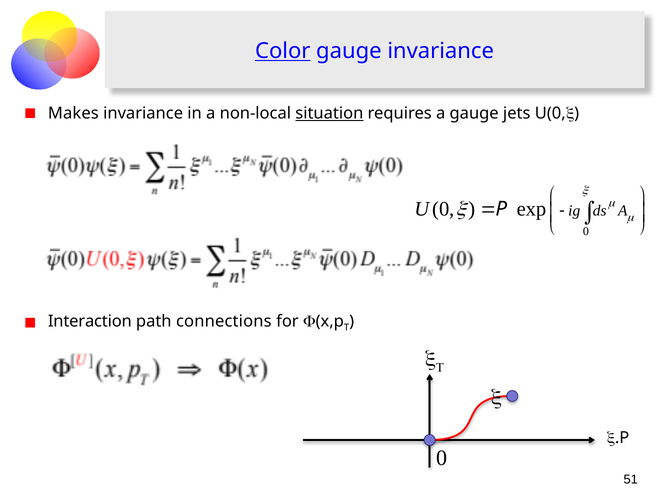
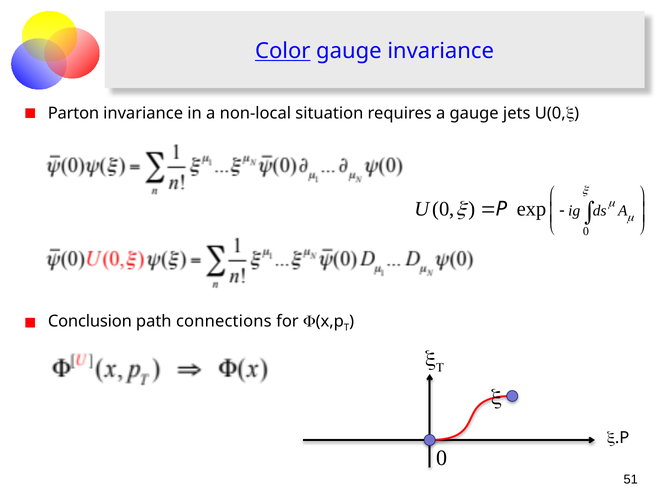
Makes: Makes -> Parton (73, 114)
situation underline: present -> none (329, 114)
Interaction: Interaction -> Conclusion (90, 322)
